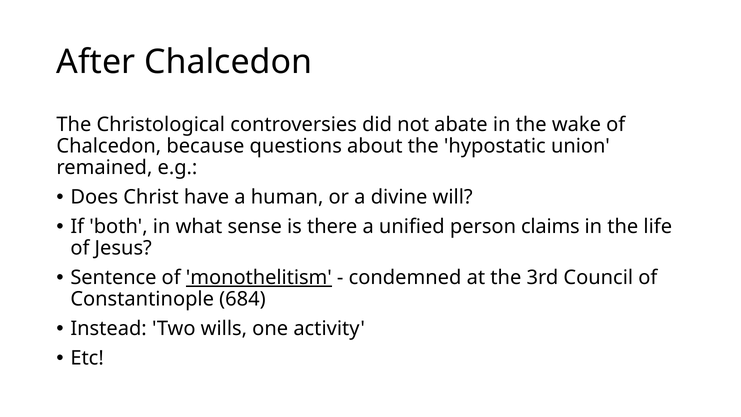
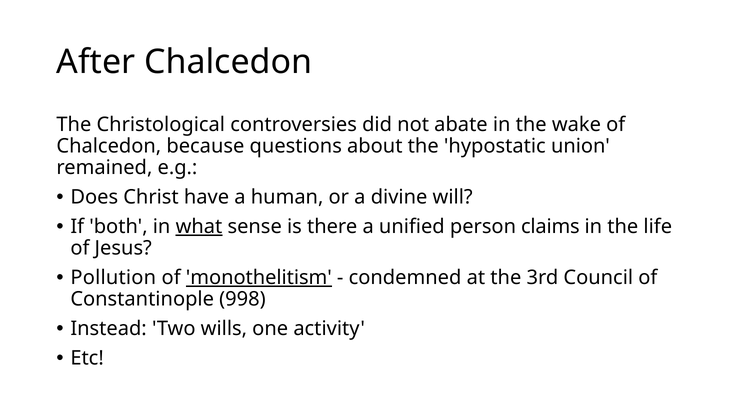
what underline: none -> present (199, 227)
Sentence: Sentence -> Pollution (113, 278)
684: 684 -> 998 (242, 299)
